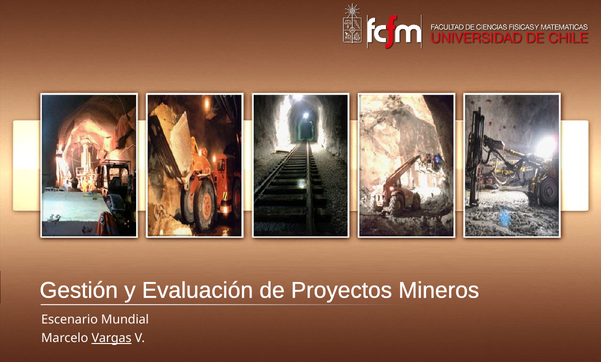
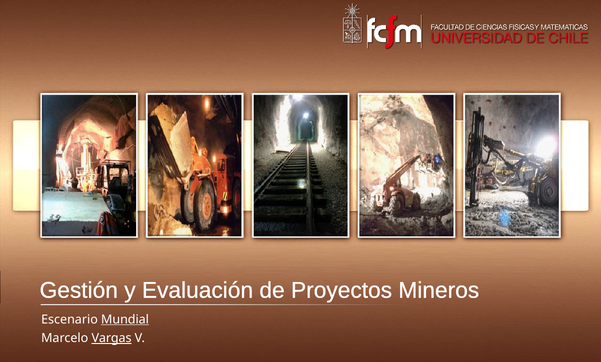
Mundial underline: none -> present (125, 319)
